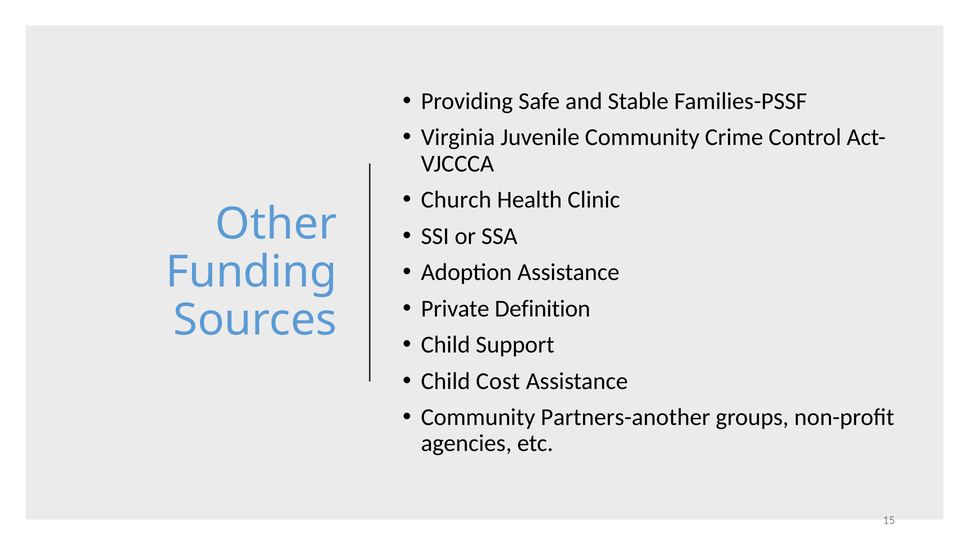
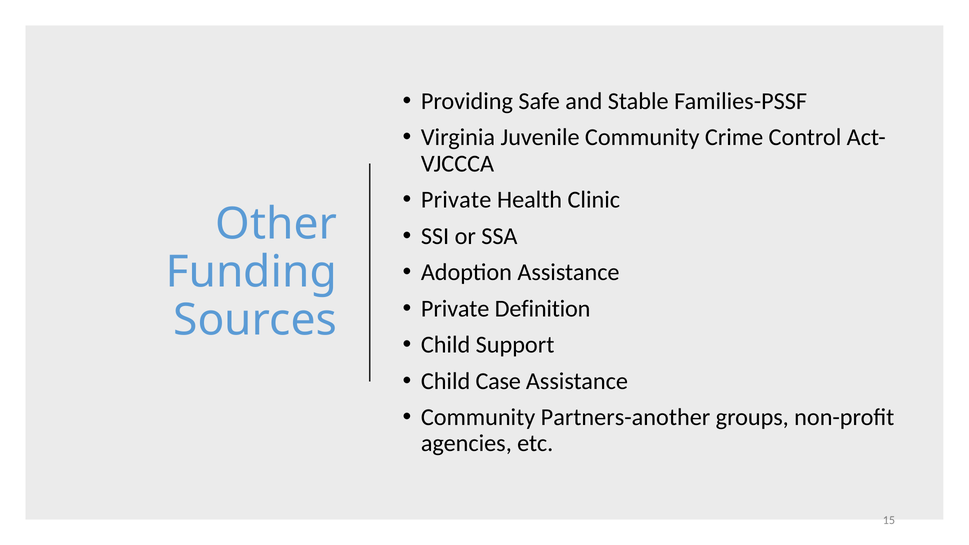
Church: Church -> Private (456, 200)
Cost: Cost -> Case (498, 381)
